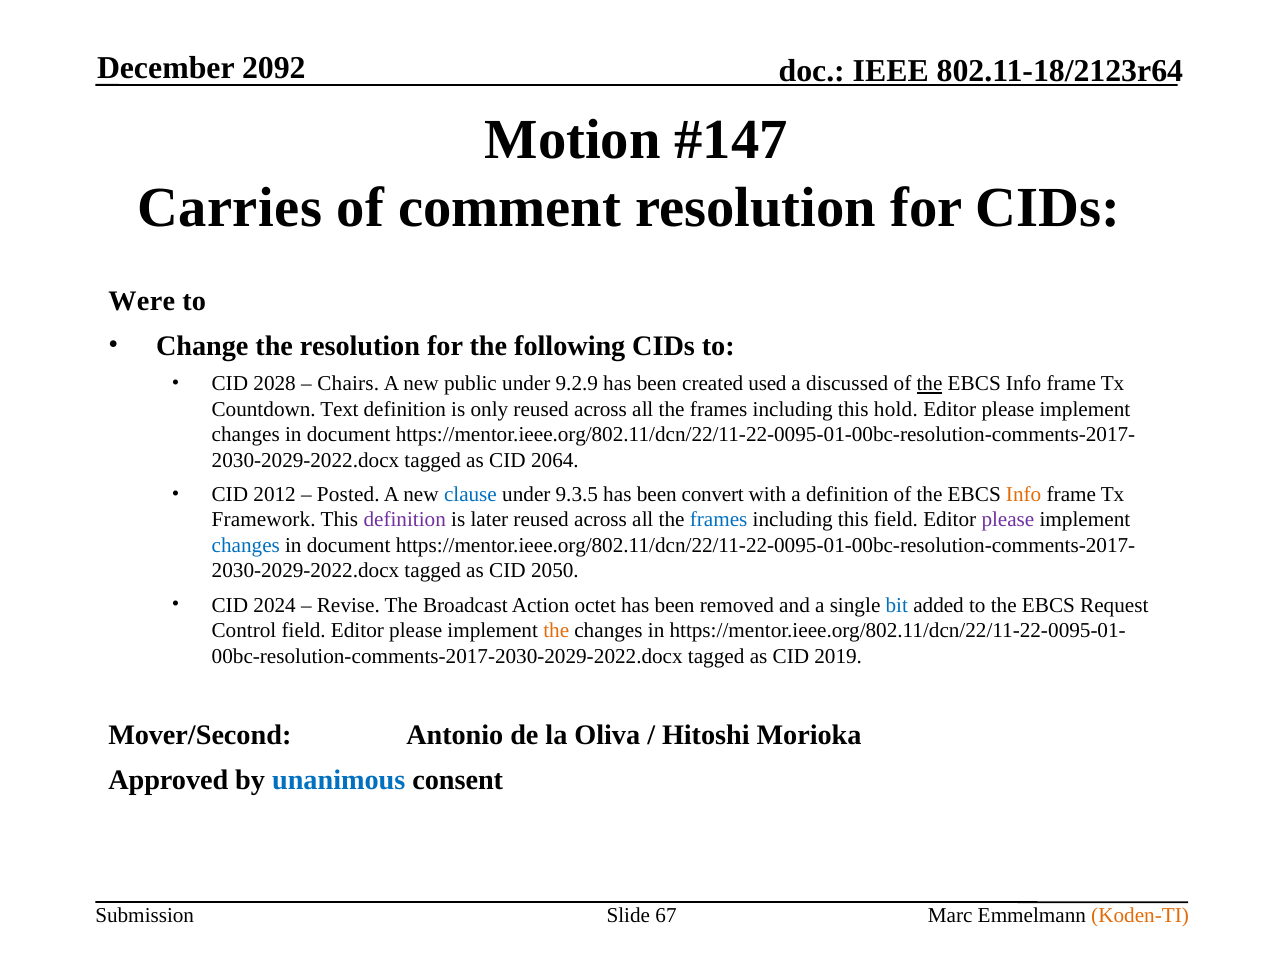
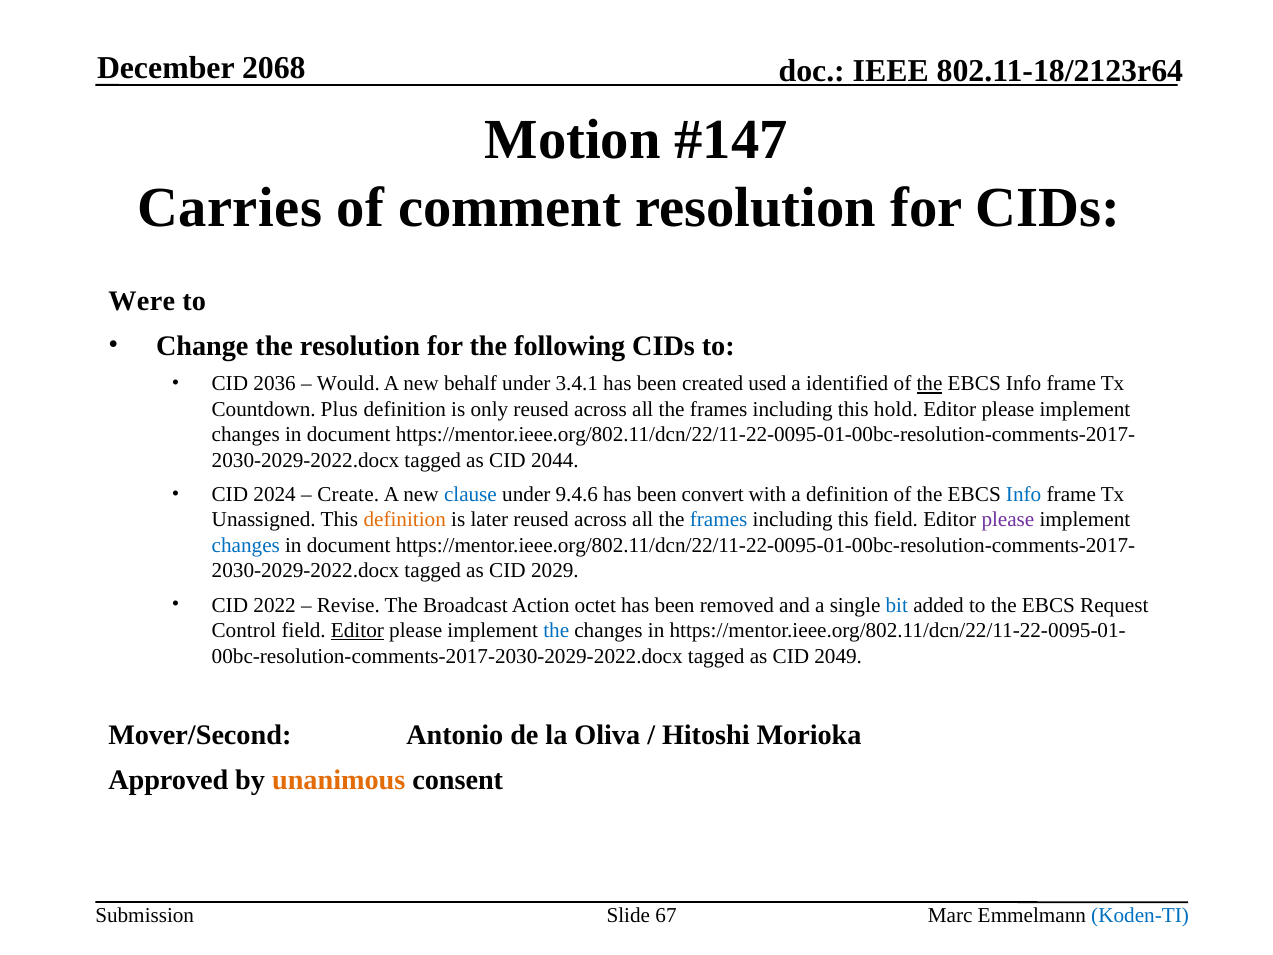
2092: 2092 -> 2068 (274, 67)
2028: 2028 -> 2036 (275, 384)
Chairs: Chairs -> Would (348, 384)
public: public -> behalf (470, 384)
9.2.9: 9.2.9 -> 3.4.1 (577, 384)
discussed: discussed -> identified (847, 384)
Text: Text -> Plus (339, 409)
2064: 2064 -> 2044 (555, 460)
2012: 2012 -> 2024 (275, 494)
Posted: Posted -> Create (348, 494)
9.3.5: 9.3.5 -> 9.4.6 (577, 494)
Info colour: orange -> blue (1024, 494)
Framework: Framework -> Unassigned (264, 520)
definition colour: purple -> orange (405, 520)
2050: 2050 -> 2029 (555, 571)
2024: 2024 -> 2022 (275, 605)
Editor underline: none -> present (357, 631)
the colour: orange -> blue (556, 631)
2019: 2019 -> 2049 (838, 656)
unanimous colour: blue -> orange (339, 780)
Koden-TI colour: orange -> blue (1140, 916)
